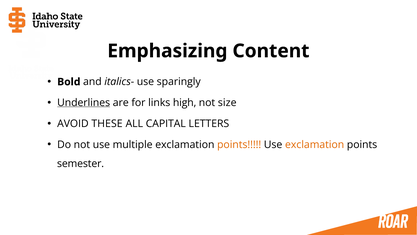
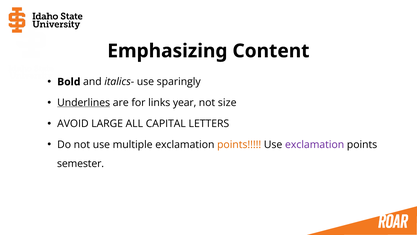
high: high -> year (185, 103)
THESE: THESE -> LARGE (107, 124)
exclamation colour: orange -> purple (315, 145)
